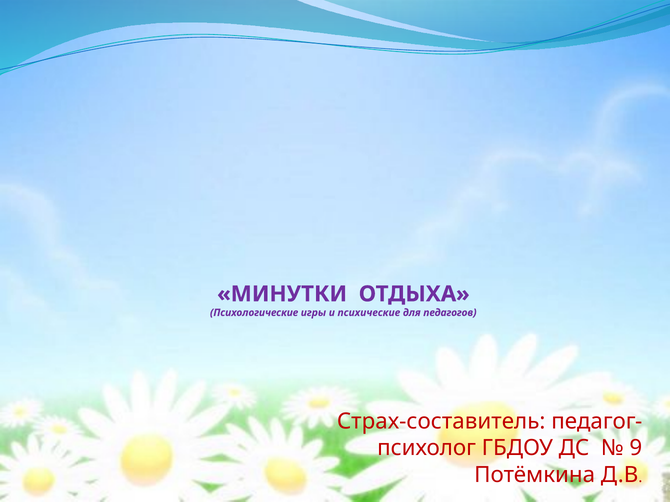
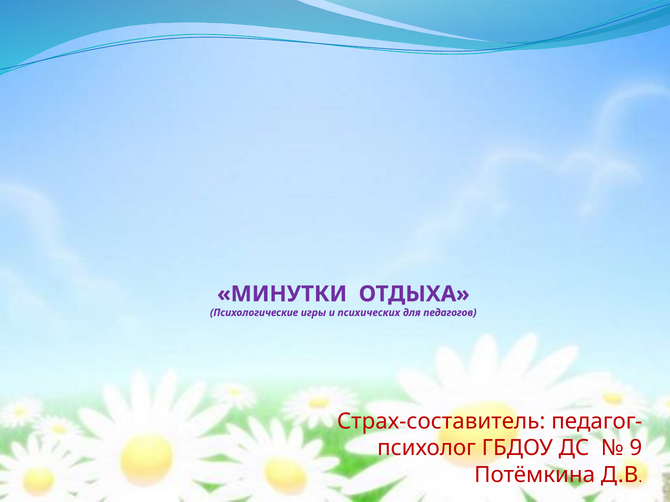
психические: психические -> психических (369, 313)
